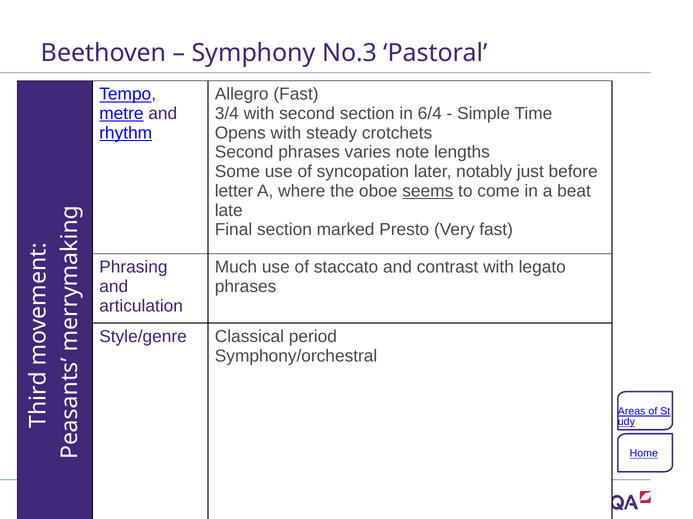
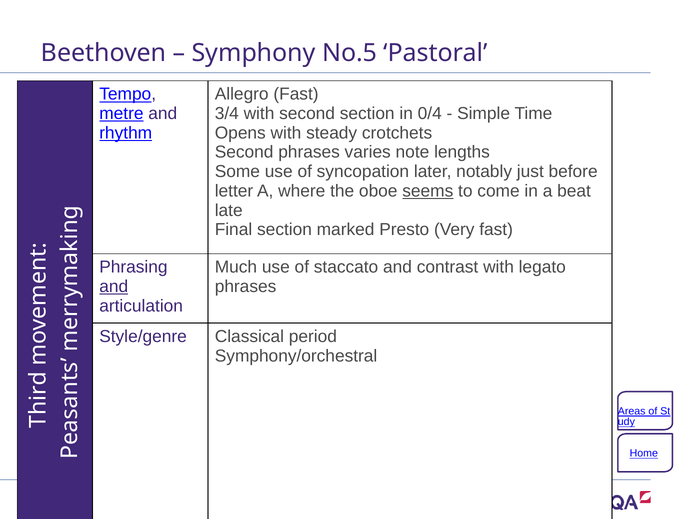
No.3: No.3 -> No.5 (350, 53)
6/4: 6/4 -> 0/4 (430, 114)
and underline: none -> present (114, 287)
